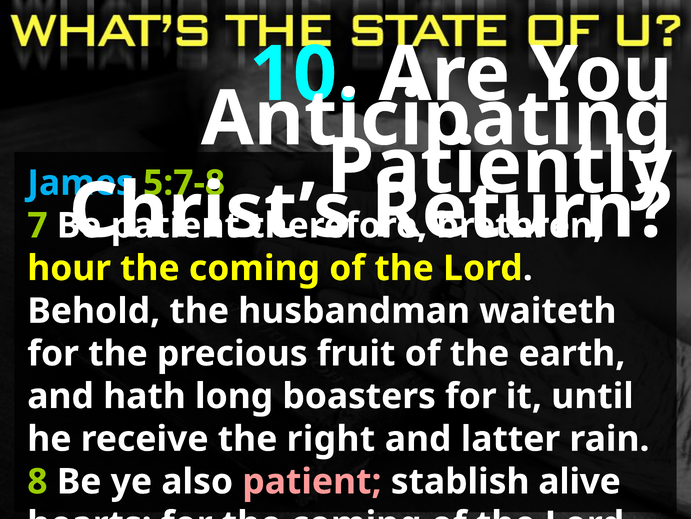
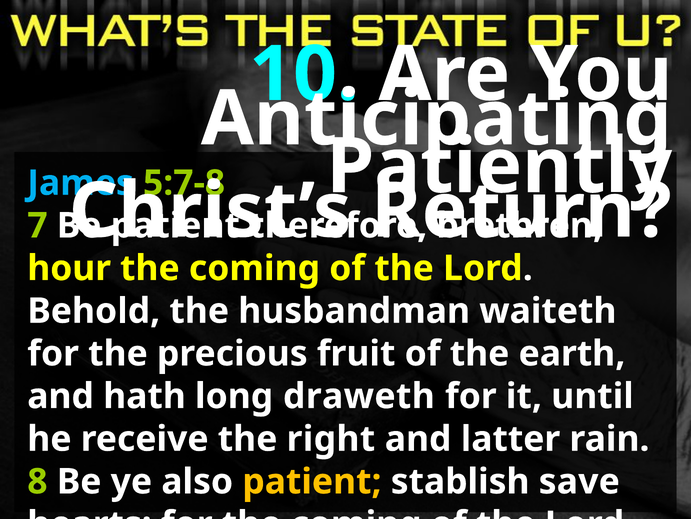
long boasters: boasters -> draweth (359, 396)
patient colour: pink -> yellow (312, 481)
alive: alive -> save (579, 481)
